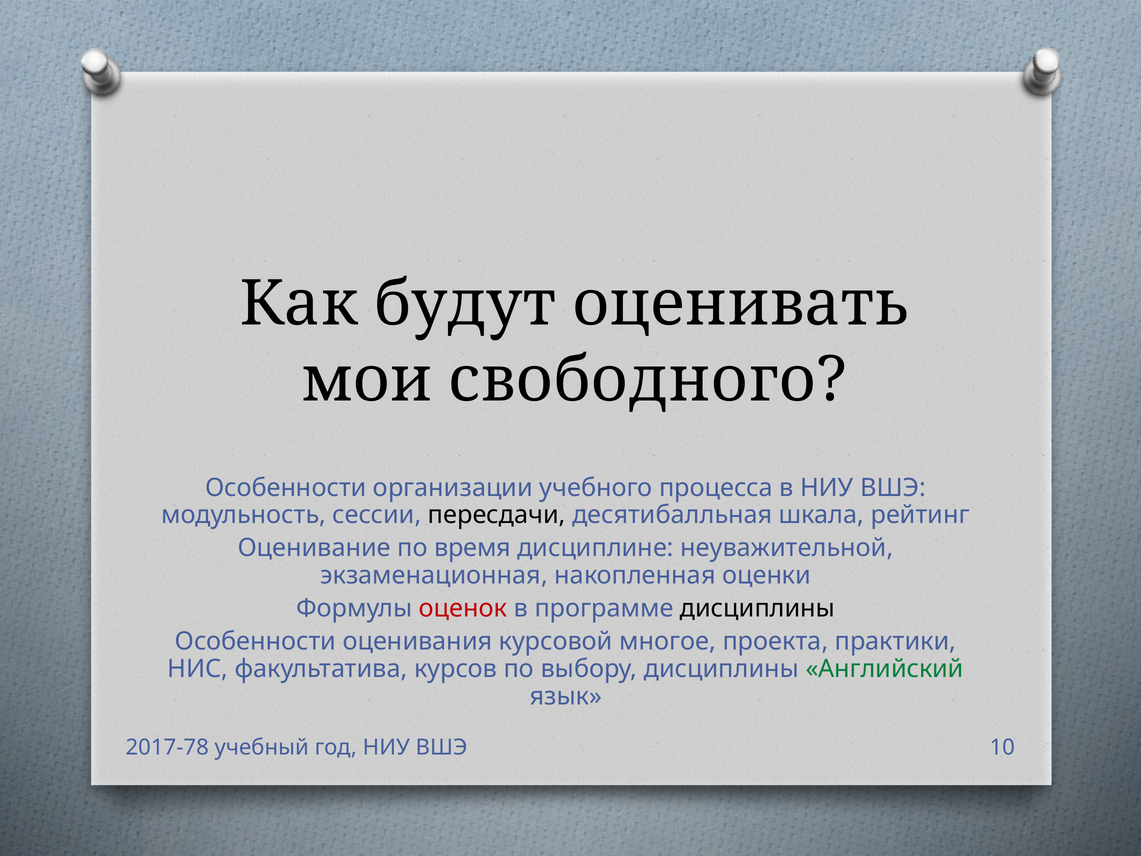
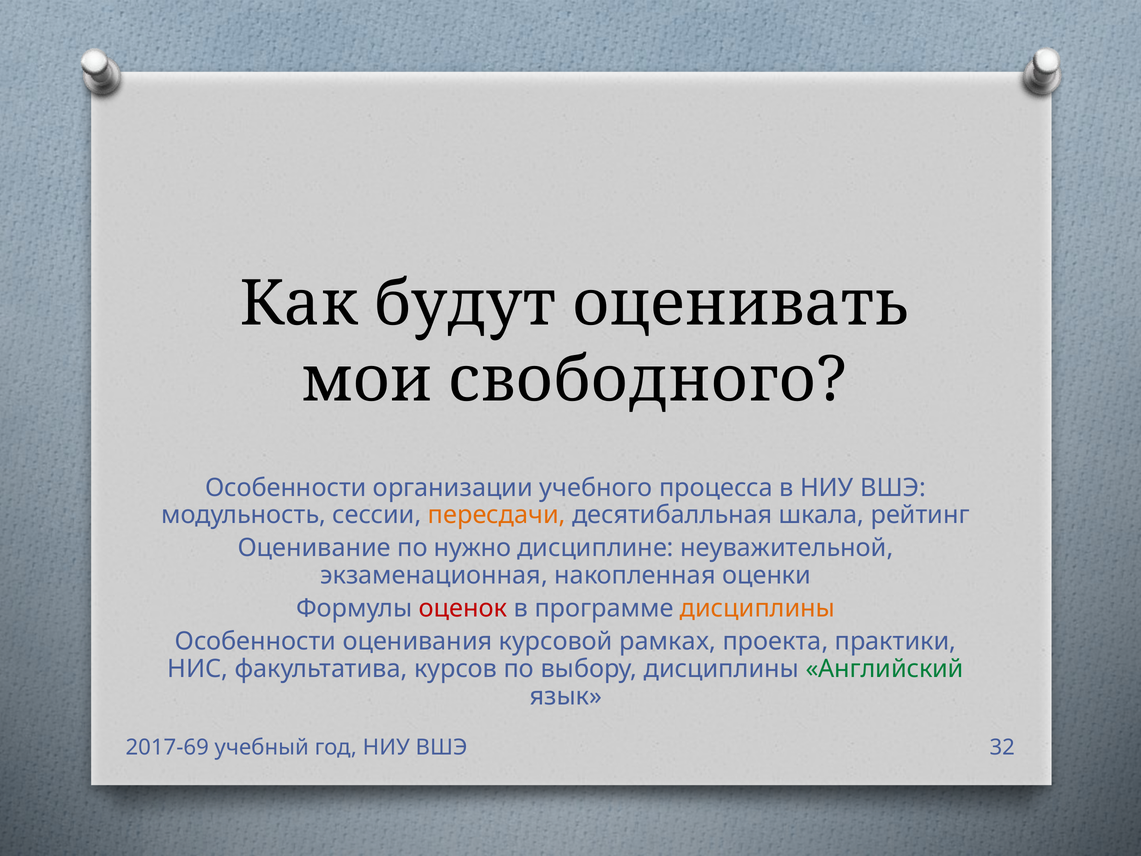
пересдачи colour: black -> orange (497, 515)
время: время -> нужно (473, 548)
дисциплины colour: black -> orange (758, 608)
многое: многое -> рамках (668, 641)
2017-78: 2017-78 -> 2017-69 (167, 747)
10: 10 -> 32 (1002, 747)
